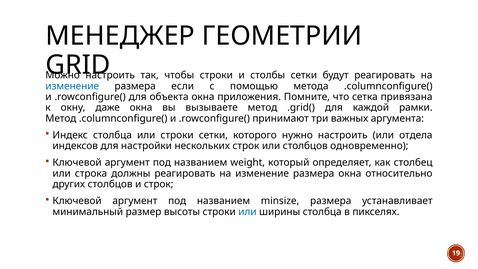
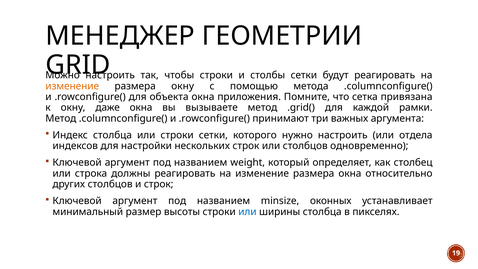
изменение colour: blue -> orange (72, 86)
размера если: если -> окну (183, 86)
minsize размера: размера -> оконных (331, 201)
